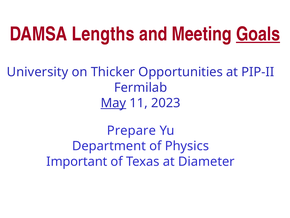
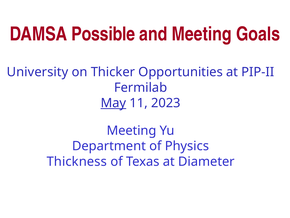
Lengths: Lengths -> Possible (103, 34)
Goals underline: present -> none (258, 34)
Prepare: Prepare -> Meeting (132, 130)
Important: Important -> Thickness (77, 161)
